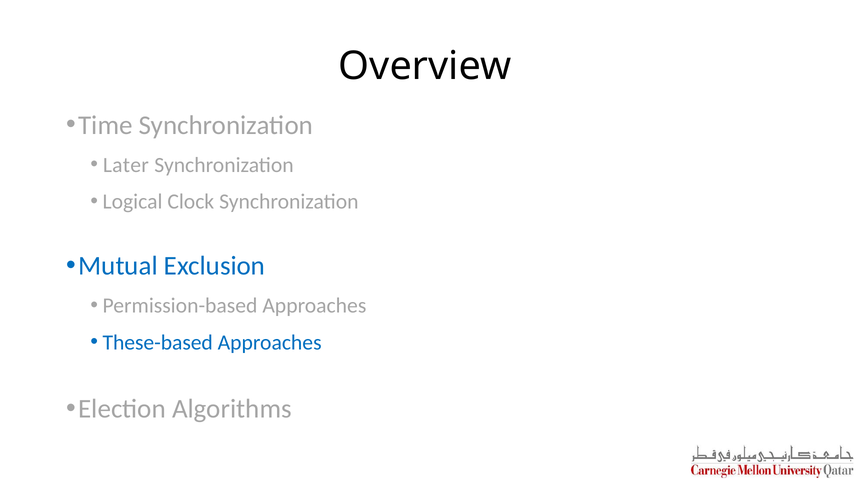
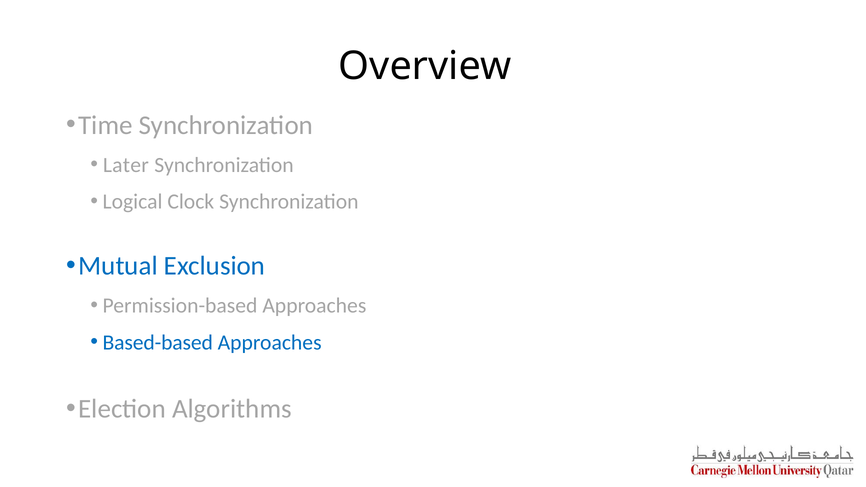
These-based: These-based -> Based-based (158, 343)
